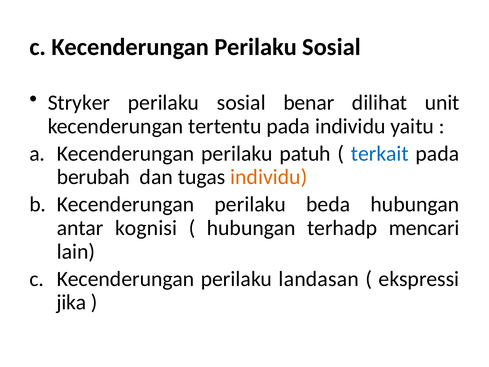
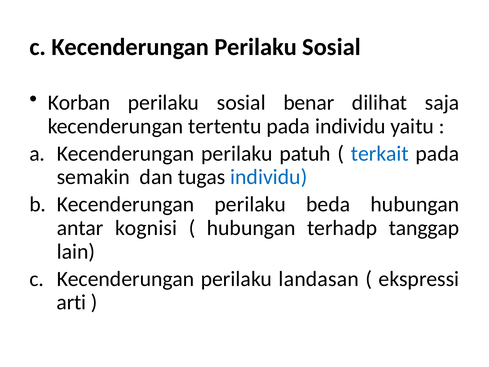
Stryker: Stryker -> Korban (79, 103)
unit: unit -> saja (442, 103)
berubah: berubah -> semakin (93, 177)
individu colour: orange -> blue (269, 177)
mencari: mencari -> tanggap (424, 228)
jika: jika -> arti (71, 302)
